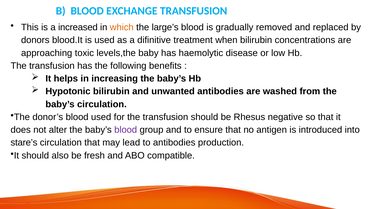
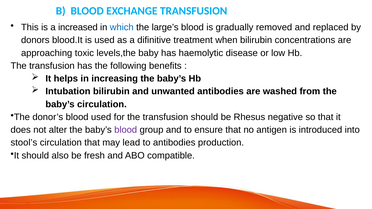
which colour: orange -> blue (122, 27)
Hypotonic: Hypotonic -> Intubation (68, 92)
stare’s: stare’s -> stool’s (24, 143)
